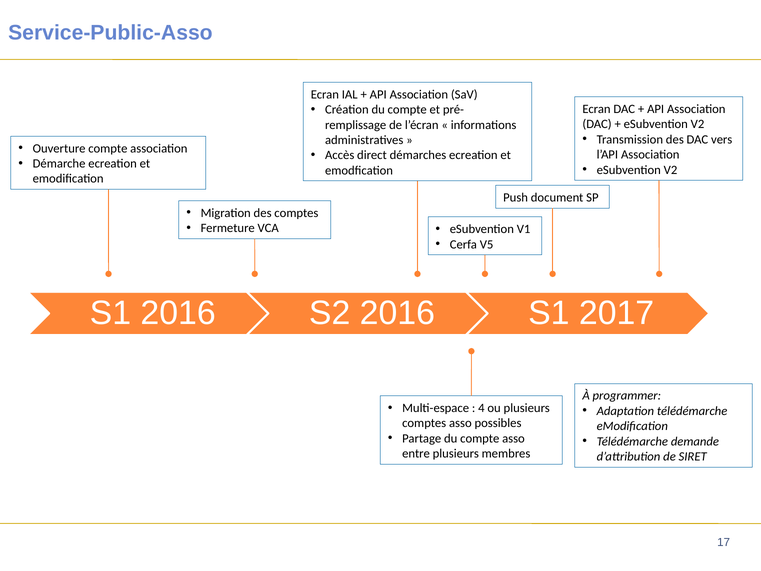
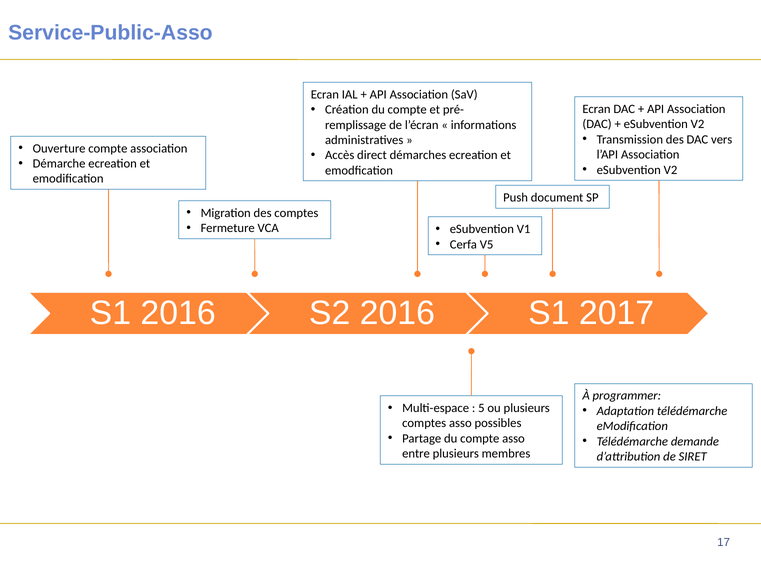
4: 4 -> 5 (481, 408)
